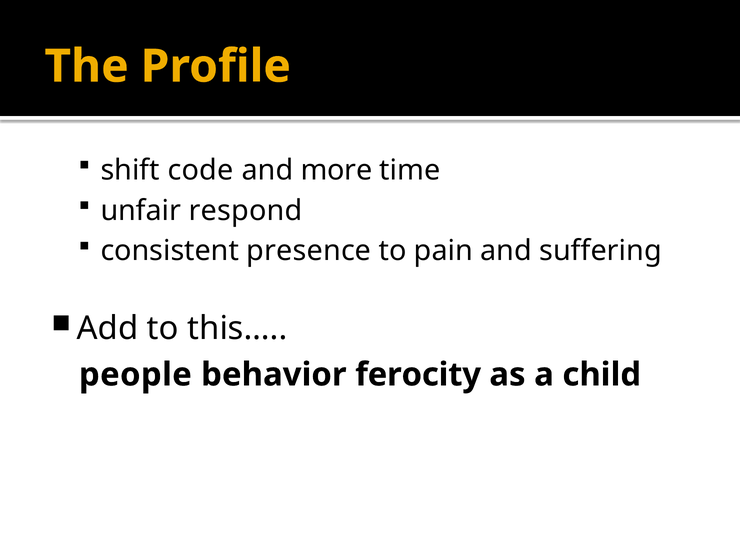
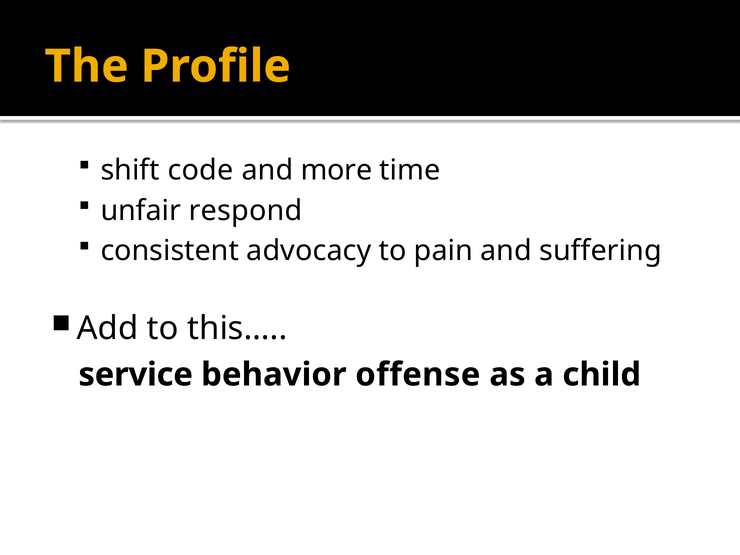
presence: presence -> advocacy (309, 251)
people: people -> service (136, 375)
ferocity: ferocity -> offense (418, 375)
